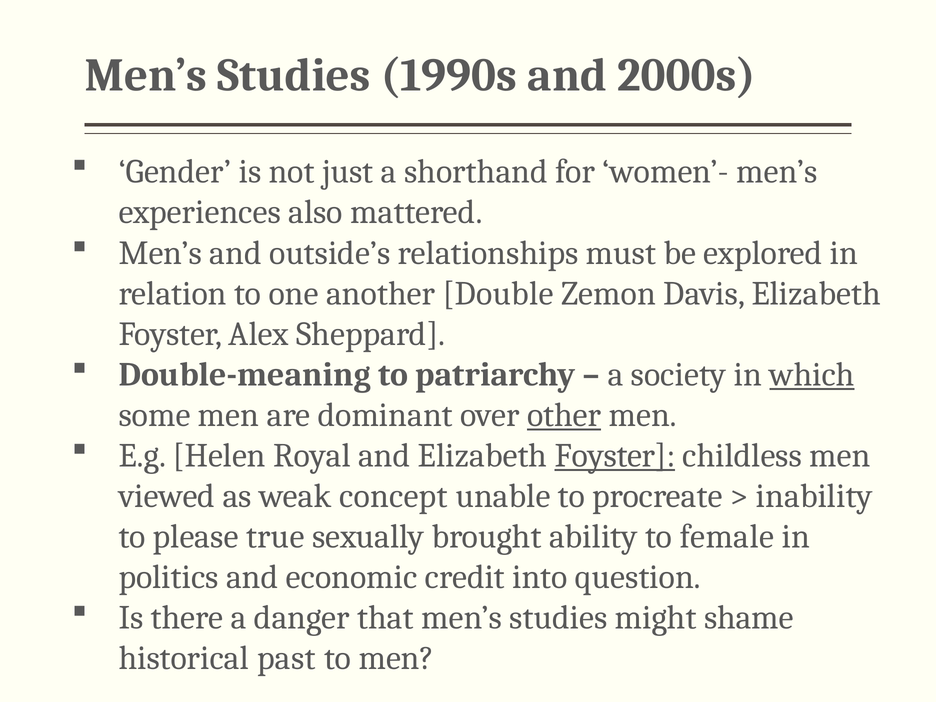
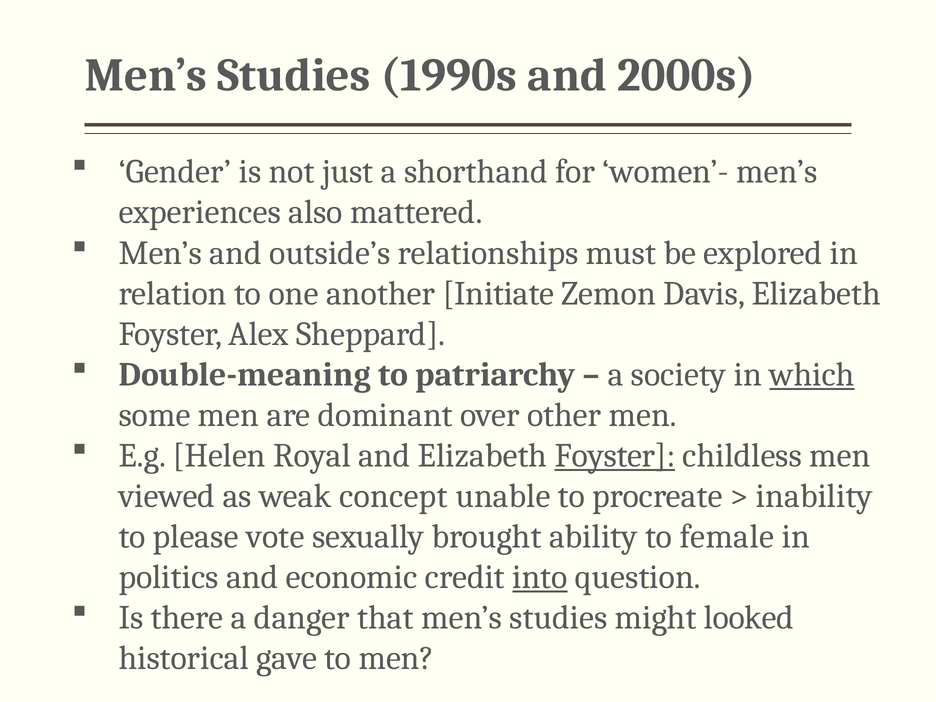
Double: Double -> Initiate (498, 293)
other underline: present -> none (564, 415)
true: true -> vote (275, 537)
into underline: none -> present (540, 577)
shame: shame -> looked (749, 618)
past: past -> gave (287, 658)
